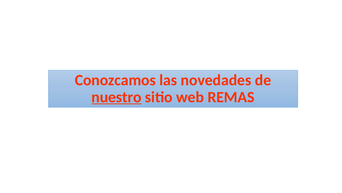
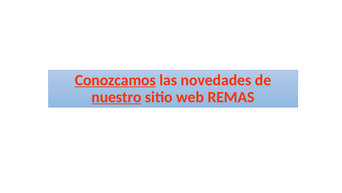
Conozcamos underline: none -> present (115, 80)
